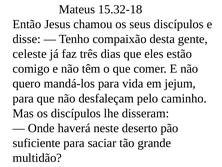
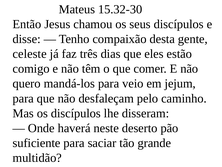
15.32-18: 15.32-18 -> 15.32-30 (120, 9)
vida: vida -> veio (133, 83)
